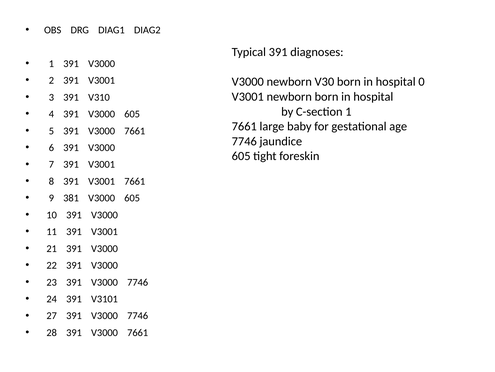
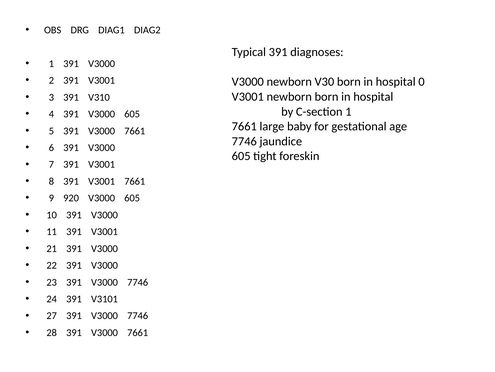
381: 381 -> 920 (71, 198)
